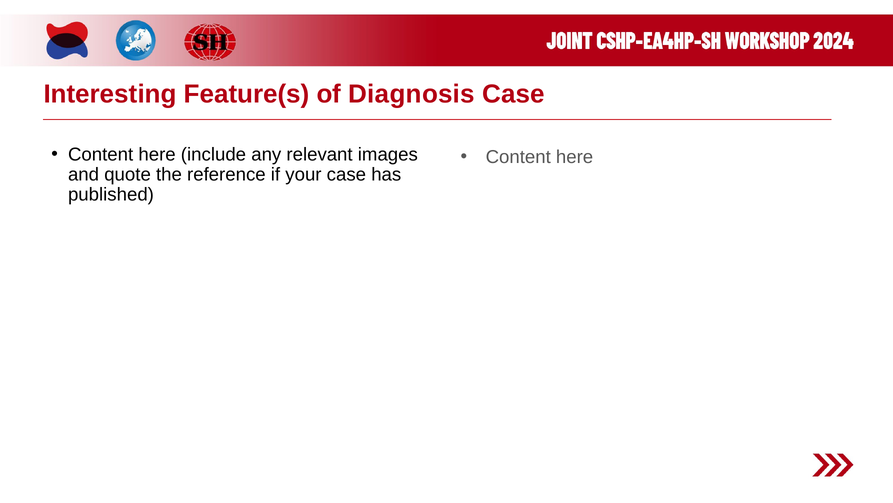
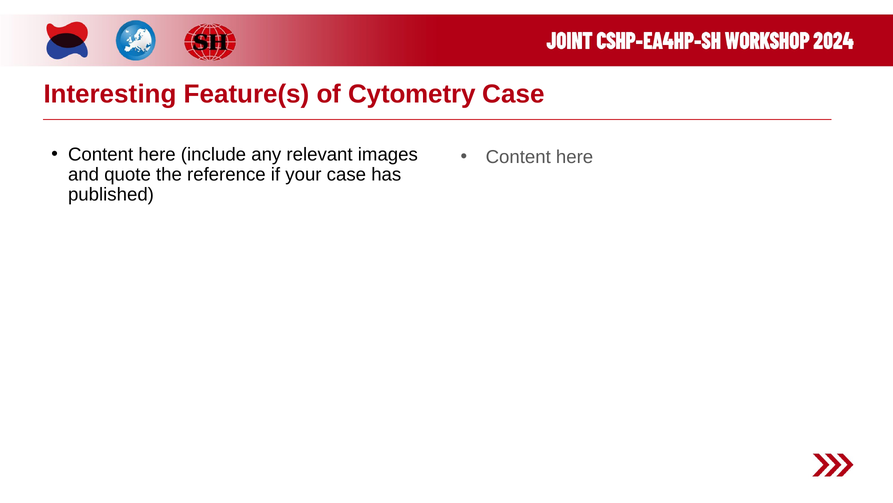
Diagnosis: Diagnosis -> Cytometry (412, 94)
